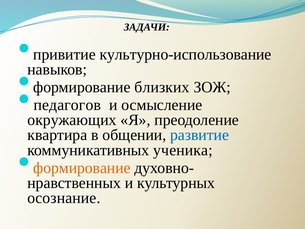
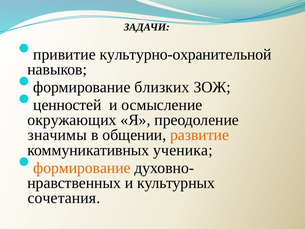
культурно-использование: культурно-использование -> культурно-охранительной (186, 54)
педагогов: педагогов -> ценностей (67, 105)
квартира: квартира -> значимы (57, 135)
развитие colour: blue -> orange (200, 135)
осознание: осознание -> сочетания (64, 198)
